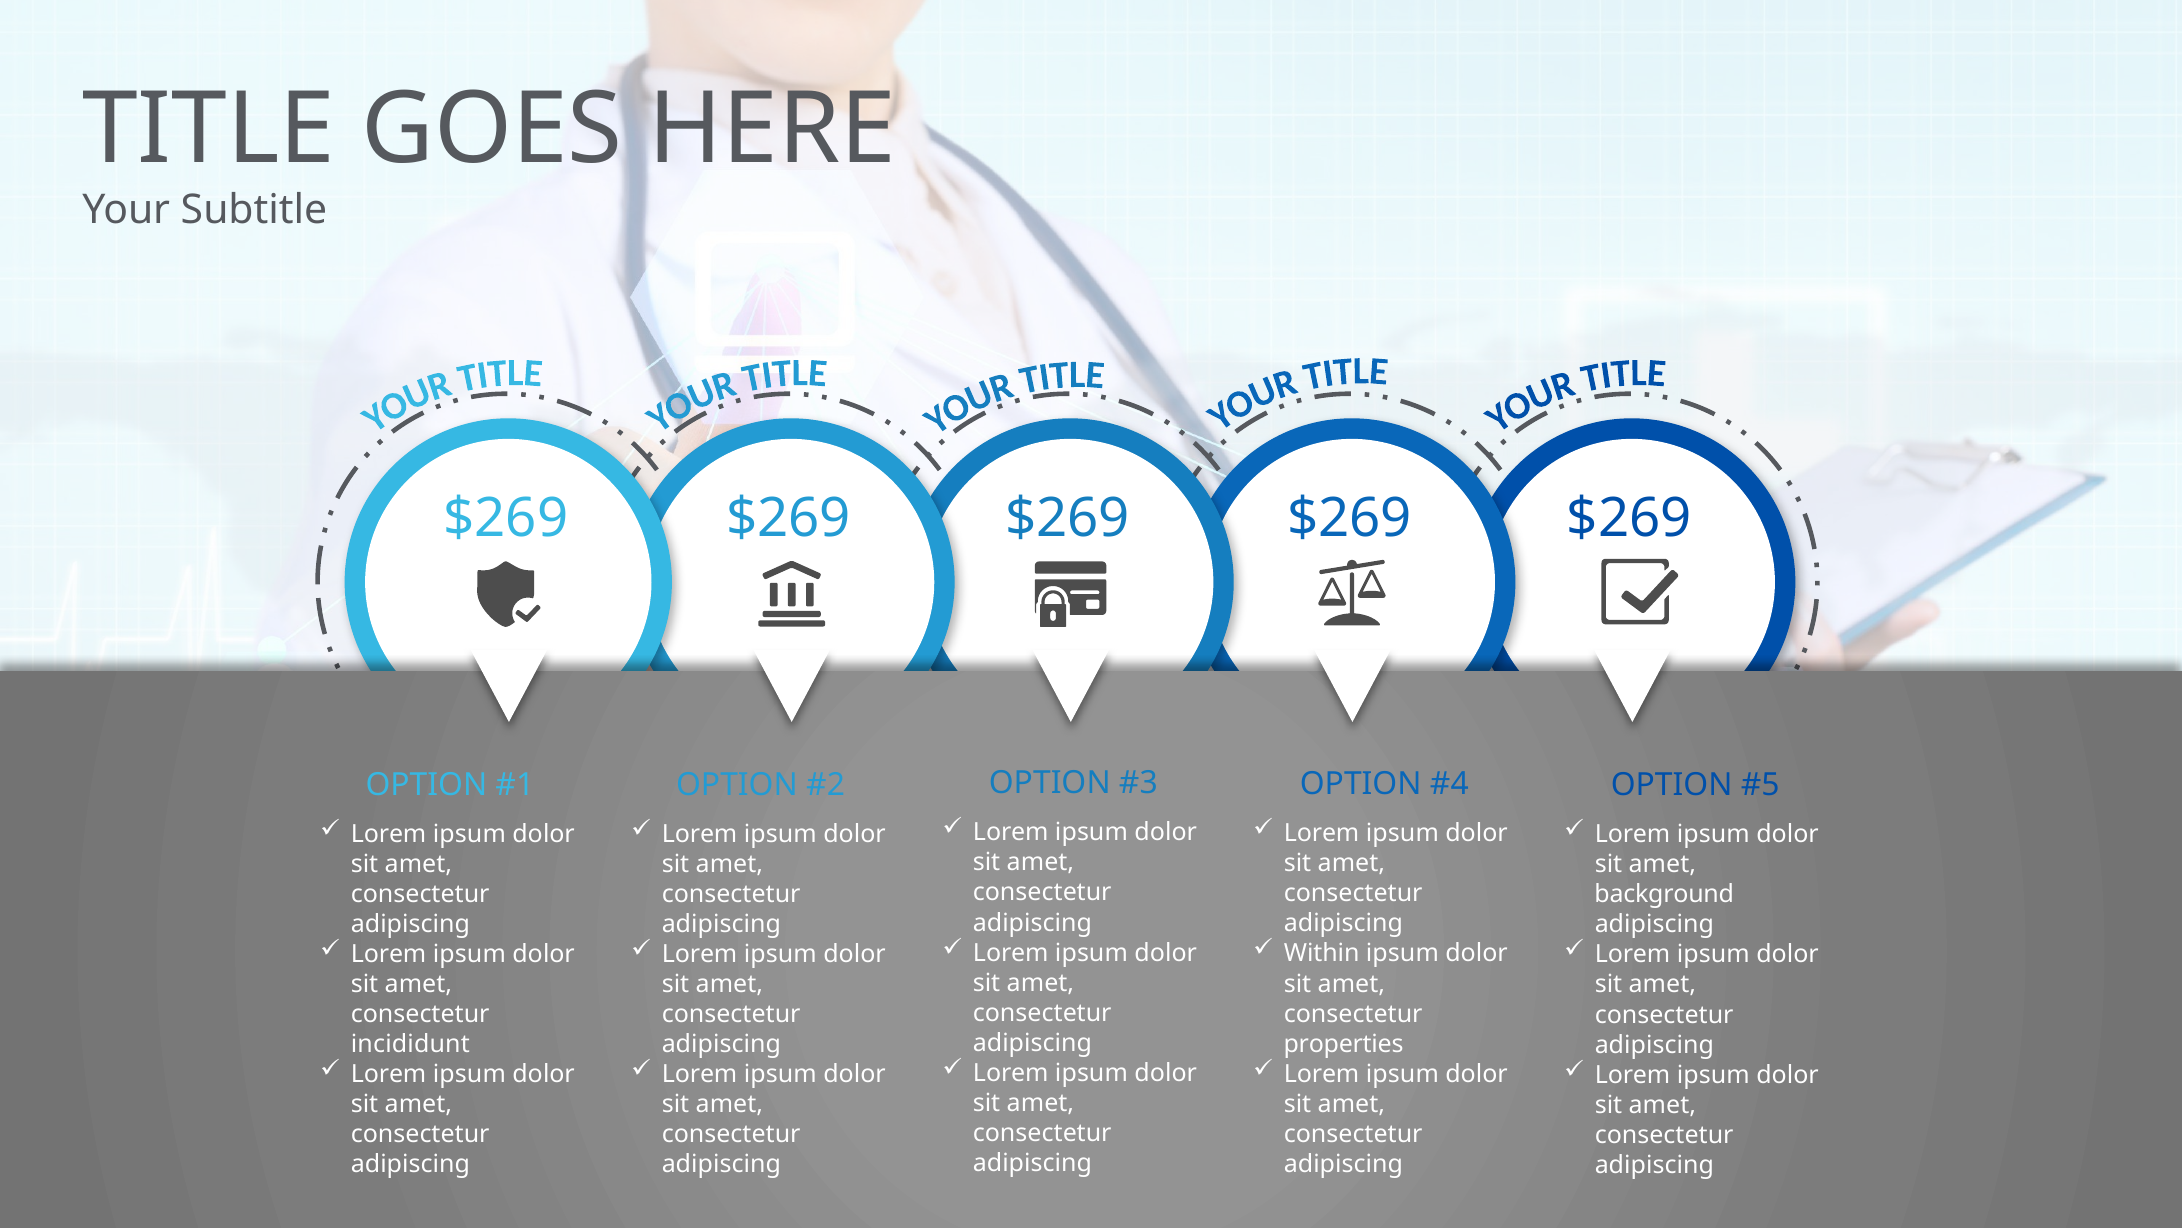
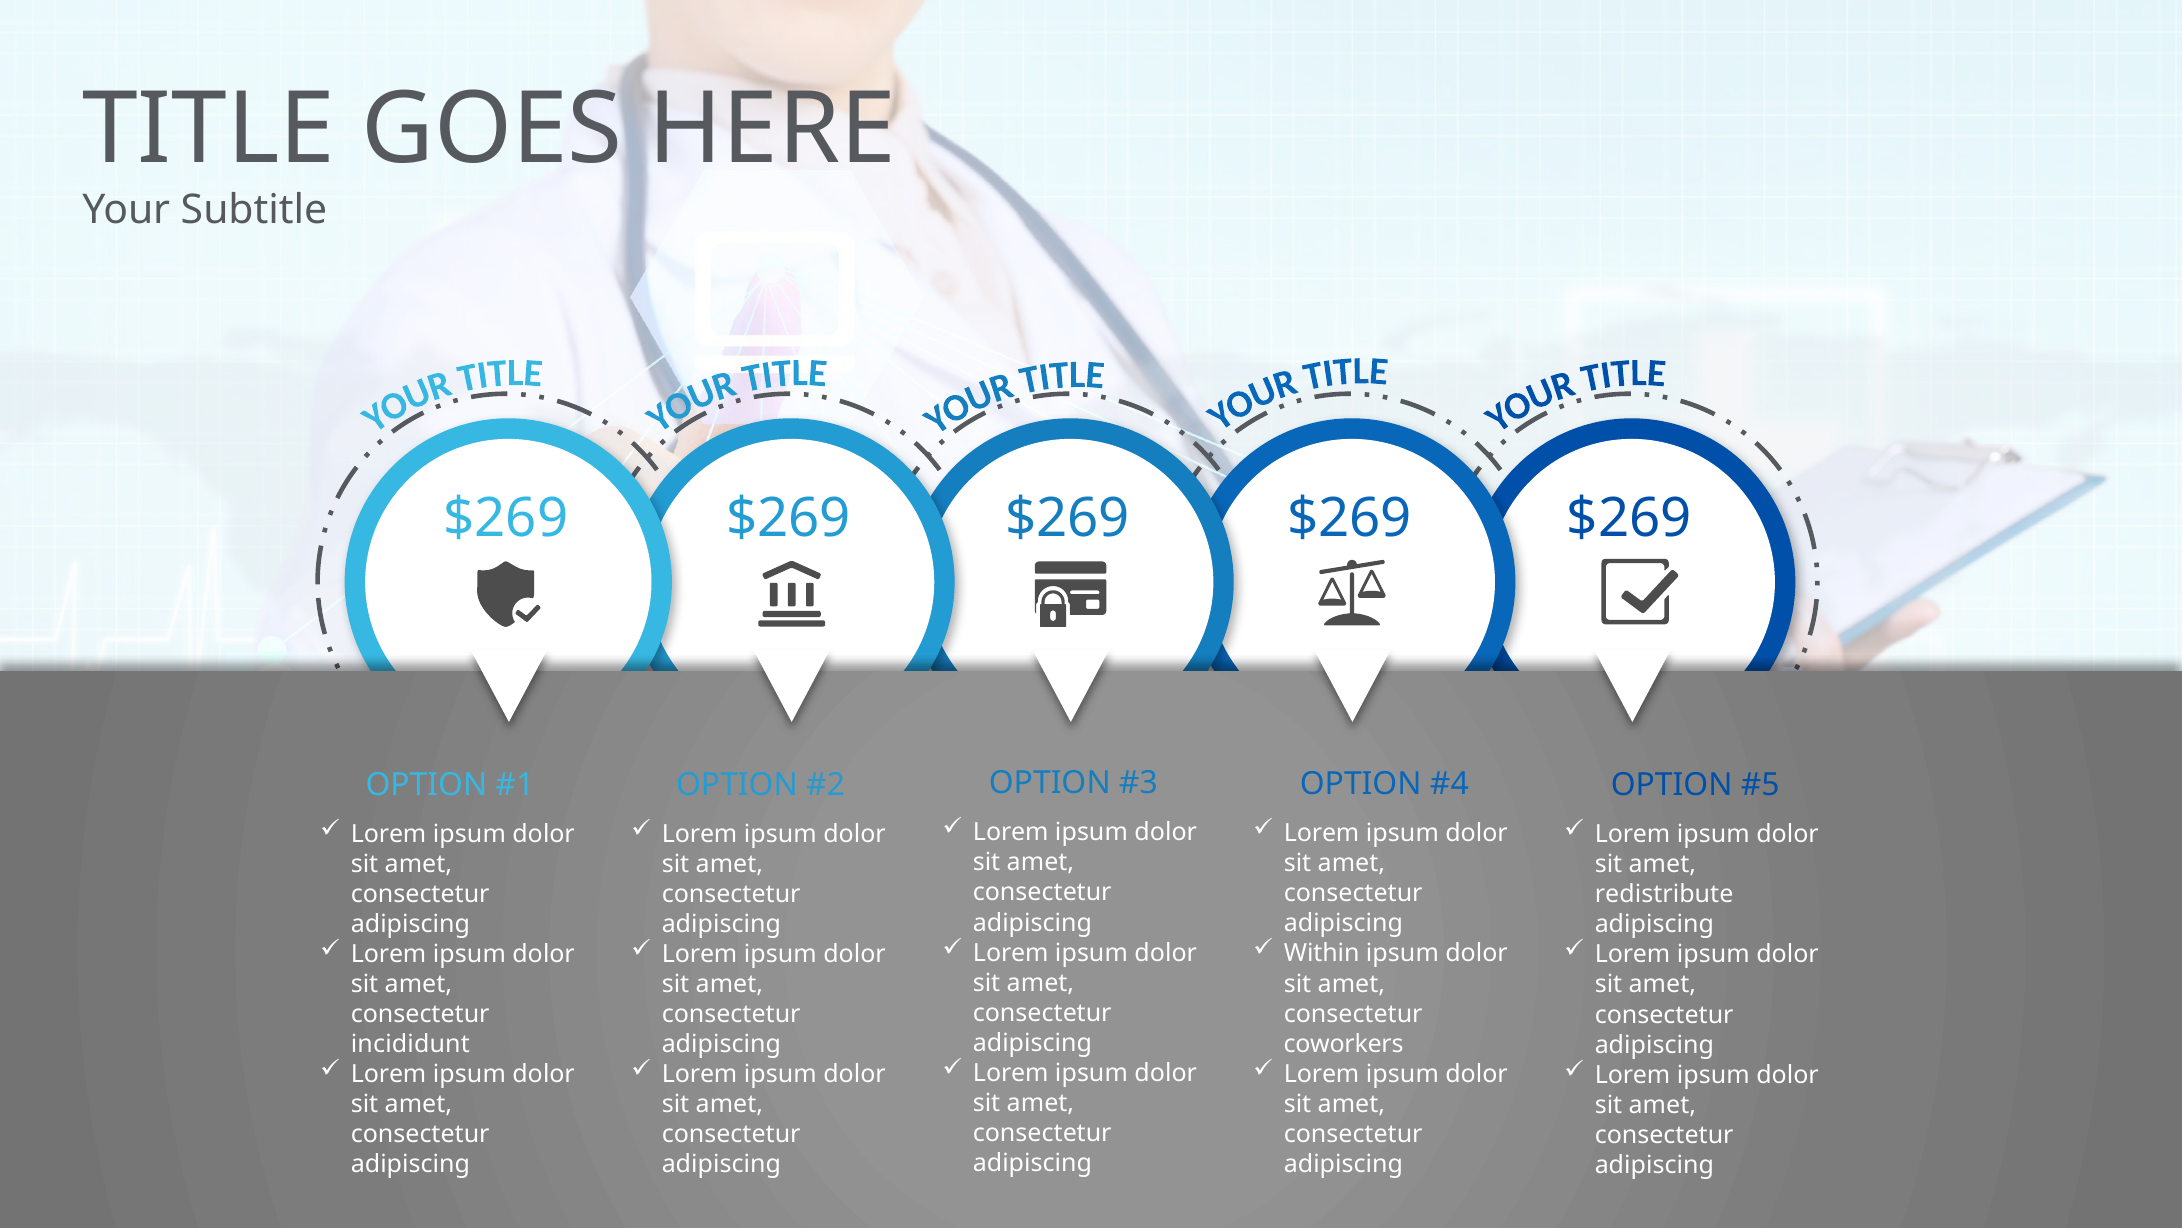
background: background -> redistribute (1664, 894)
properties: properties -> coworkers (1344, 1043)
